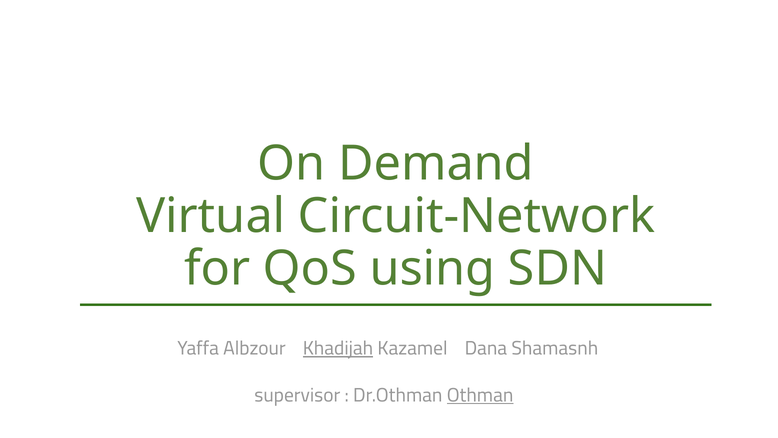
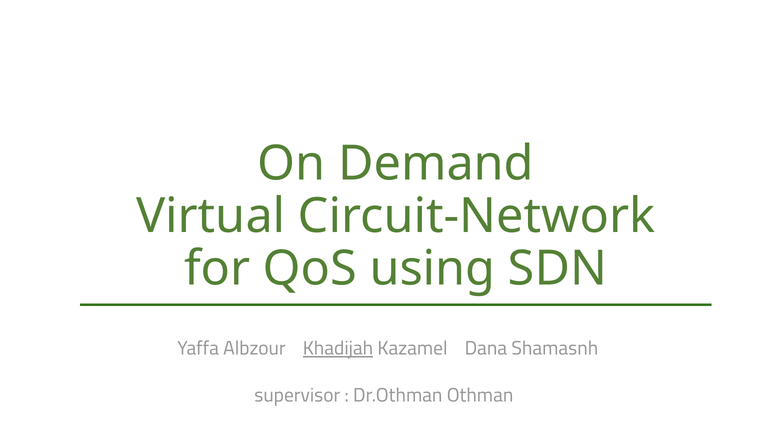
Othman underline: present -> none (480, 395)
